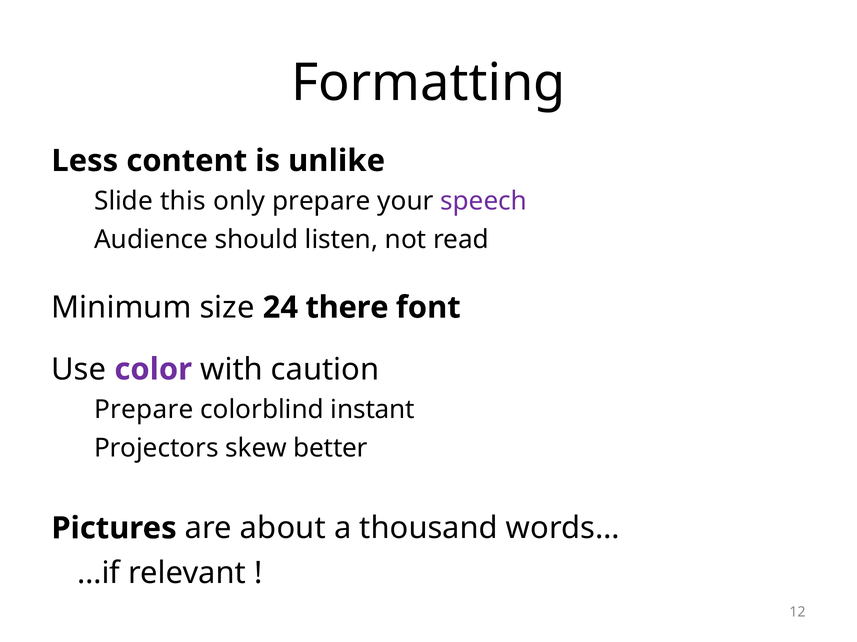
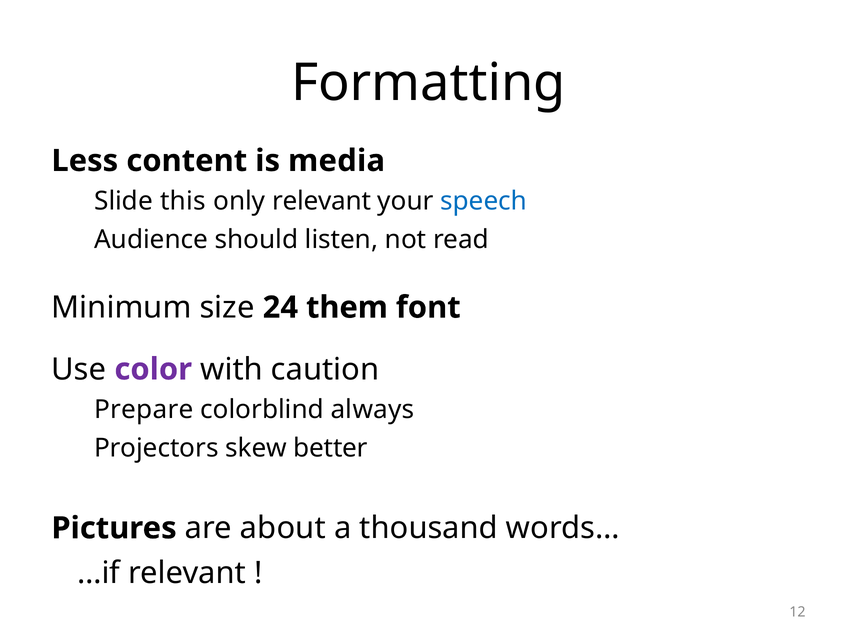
unlike: unlike -> media (337, 161)
only prepare: prepare -> relevant (322, 202)
speech colour: purple -> blue (484, 202)
there: there -> them (347, 308)
instant: instant -> always (372, 410)
